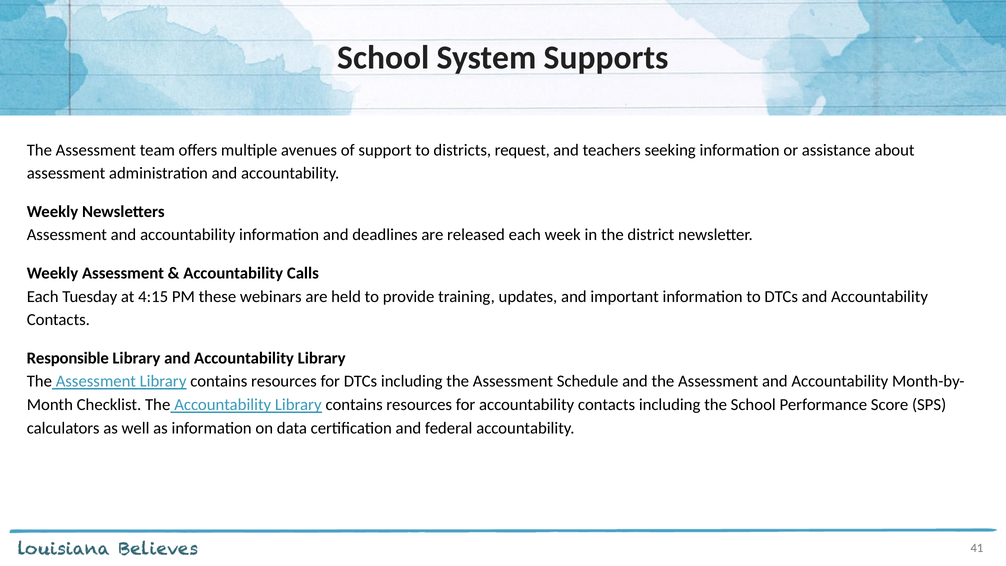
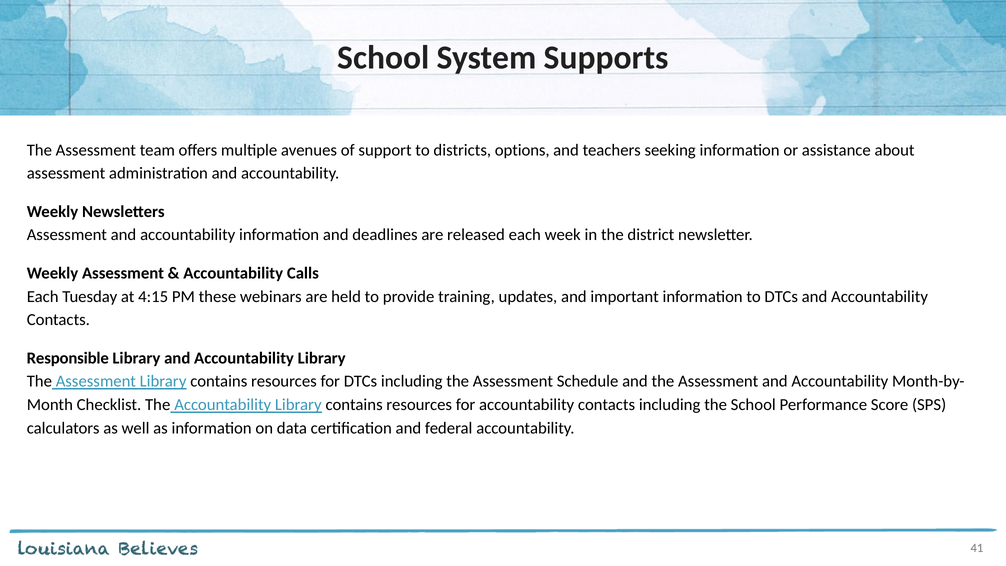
request: request -> options (522, 150)
